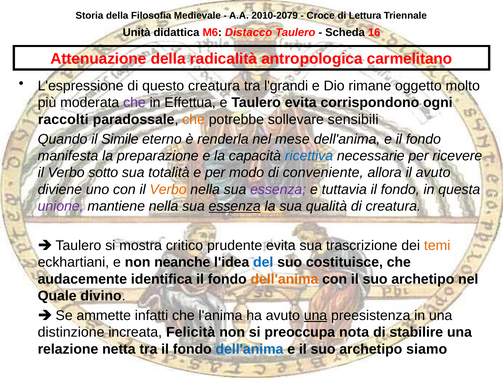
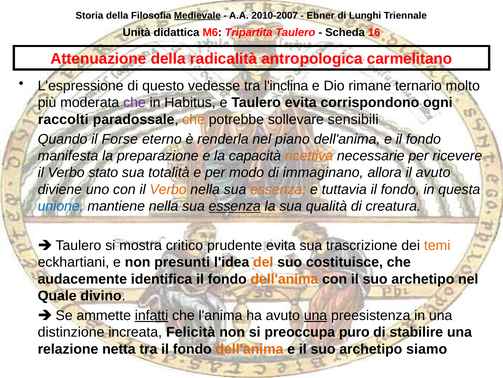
Medievale underline: none -> present (197, 15)
2010-2079: 2010-2079 -> 2010-2007 (275, 15)
Croce: Croce -> Ebner (321, 15)
Lettura: Lettura -> Lunghi (365, 15)
Distacco: Distacco -> Tripartita (249, 32)
questo creatura: creatura -> vedesse (214, 86)
l'grandi: l'grandi -> l'inclina (286, 86)
oggetto: oggetto -> ternario (418, 86)
Effettua: Effettua -> Habitus (190, 102)
Simile: Simile -> Forse (120, 139)
mese: mese -> piano (292, 139)
ricettiva colour: blue -> orange (309, 156)
sotto: sotto -> stato (103, 172)
conveniente: conveniente -> immaginano (323, 172)
essenza colour: purple -> orange (278, 189)
unione colour: purple -> blue (61, 206)
neanche: neanche -> presunti (182, 262)
del colour: blue -> orange (263, 262)
infatti underline: none -> present (152, 315)
nota: nota -> puro (354, 332)
dell'anima colour: blue -> orange (249, 348)
